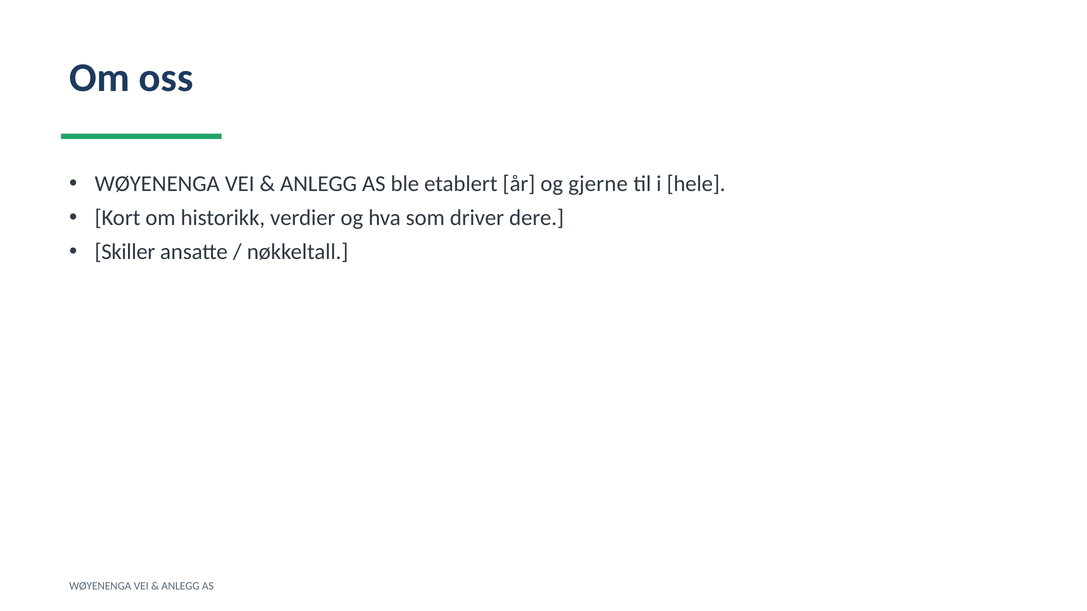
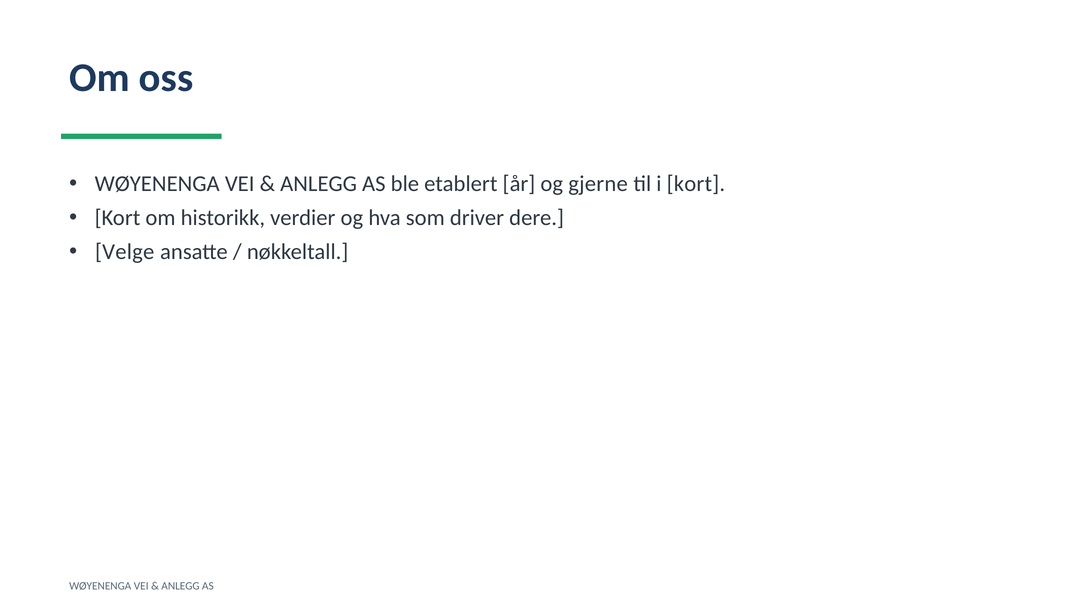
i hele: hele -> kort (696, 184)
Skiller: Skiller -> Velge (125, 252)
